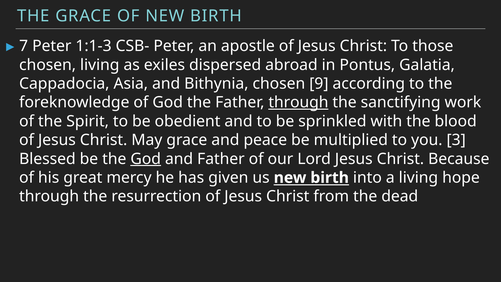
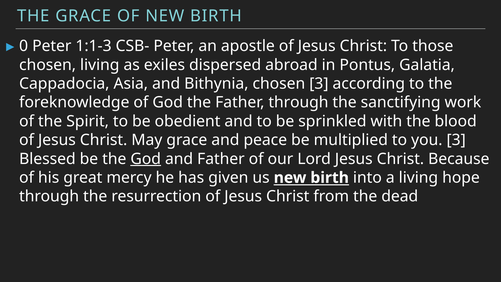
7: 7 -> 0 (24, 46)
chosen 9: 9 -> 3 (319, 84)
through underline: present -> none (298, 102)
